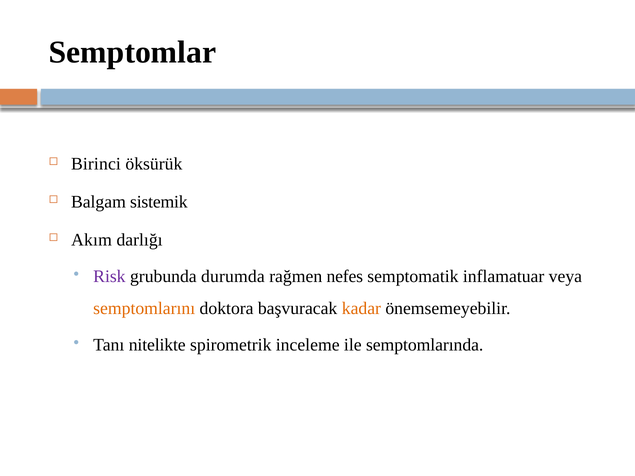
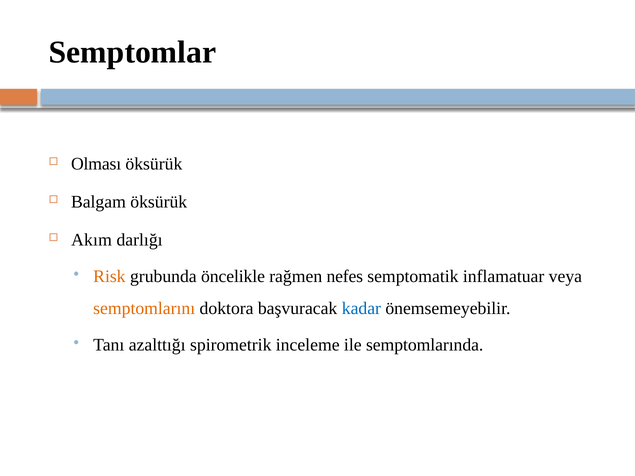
Birinci: Birinci -> Olması (96, 164)
Balgam sistemik: sistemik -> öksürük (159, 202)
Risk colour: purple -> orange (109, 277)
durumda: durumda -> öncelikle (233, 277)
kadar colour: orange -> blue (361, 308)
nitelikte: nitelikte -> azalttığı (157, 345)
